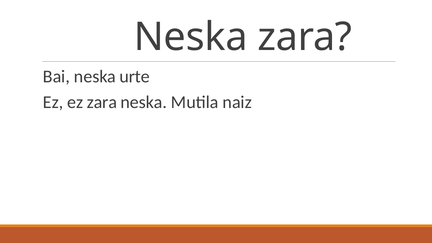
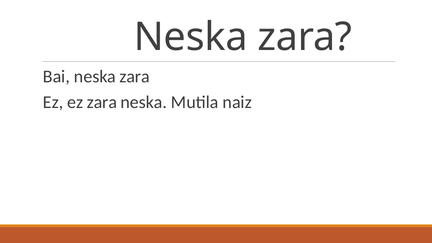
Bai neska urte: urte -> zara (135, 77)
